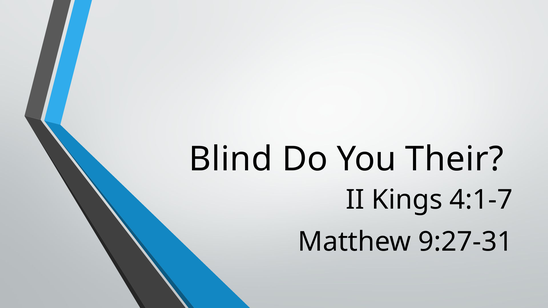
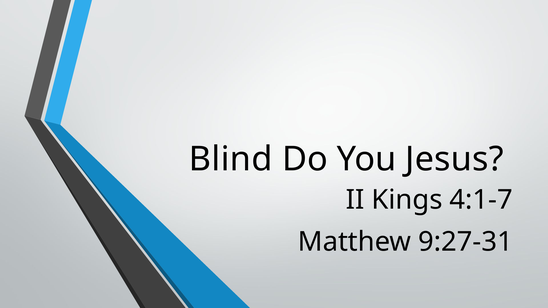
Their: Their -> Jesus (454, 159)
